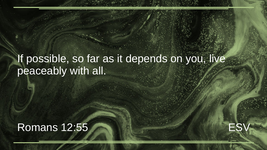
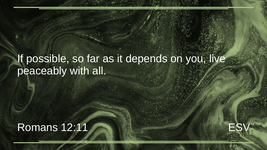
12:55: 12:55 -> 12:11 (75, 128)
